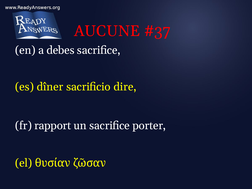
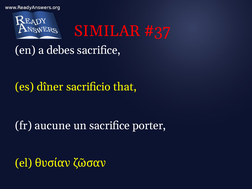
AUCUNE: AUCUNE -> SIMILAR (107, 31)
dire: dire -> that (125, 87)
rapport: rapport -> aucune (53, 126)
